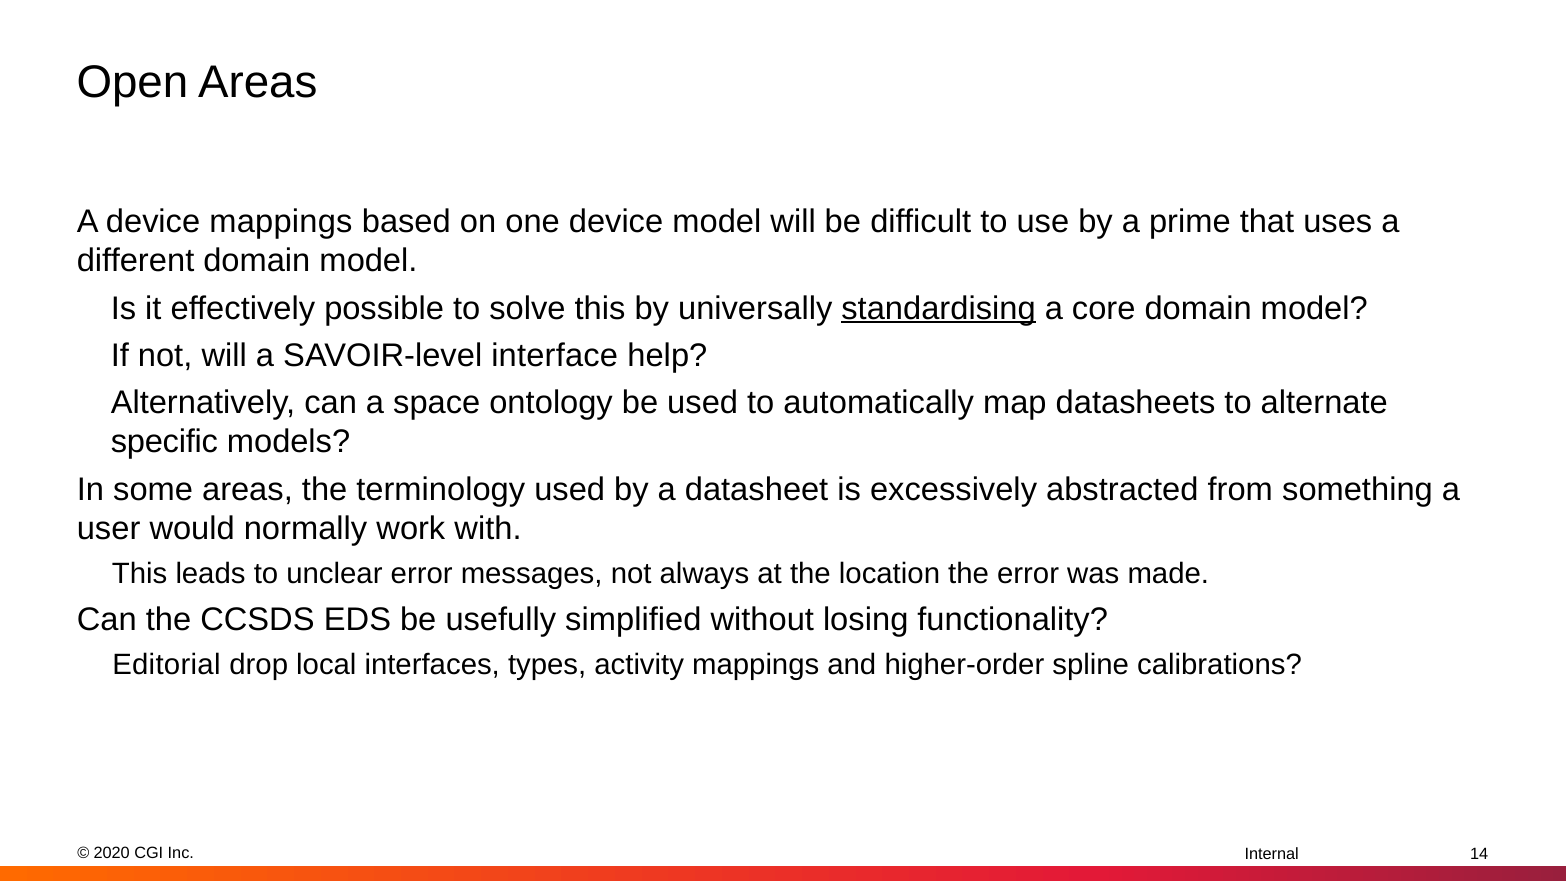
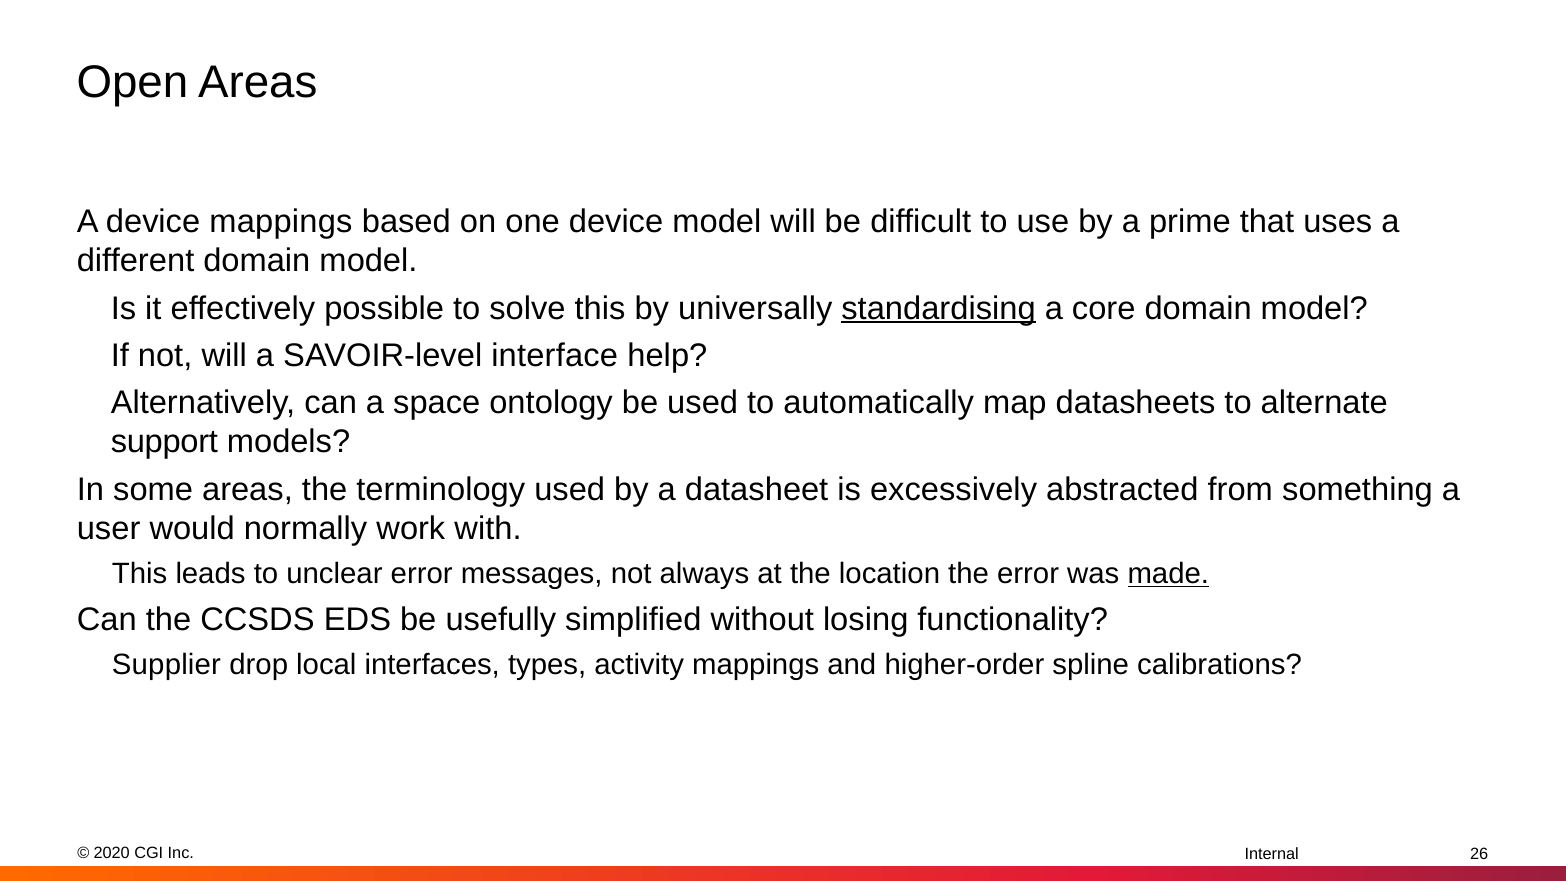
specific: specific -> support (164, 442)
made underline: none -> present (1168, 574)
Editorial: Editorial -> Supplier (166, 664)
14: 14 -> 26 (1479, 854)
